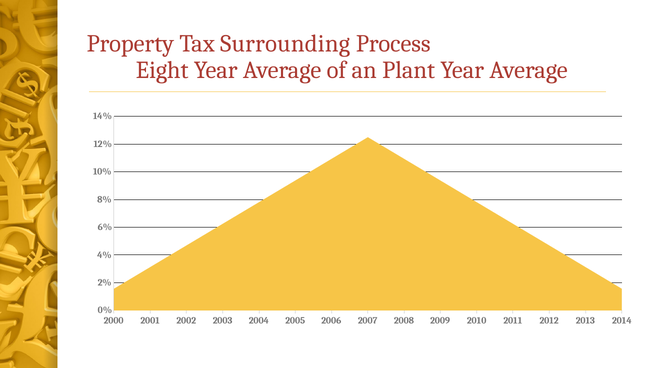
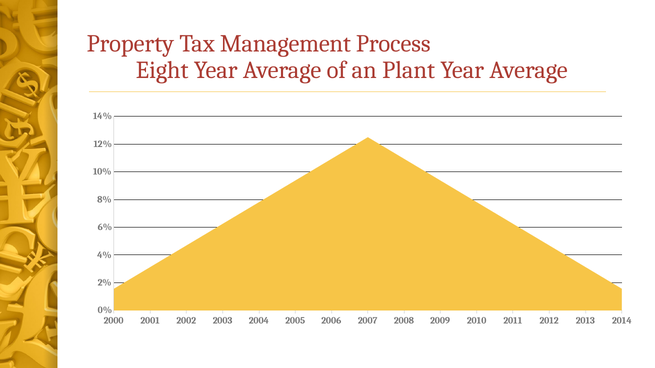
Surrounding: Surrounding -> Management (285, 44)
